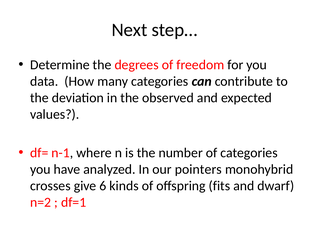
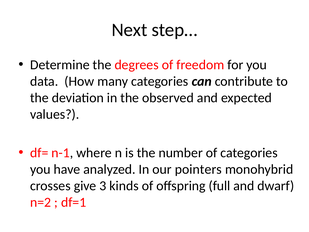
6: 6 -> 3 (103, 186)
fits: fits -> full (219, 186)
